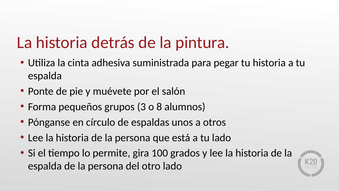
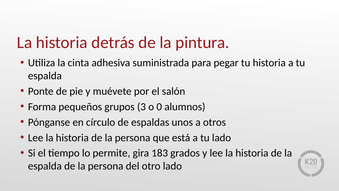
8: 8 -> 0 (159, 107)
100: 100 -> 183 (160, 153)
